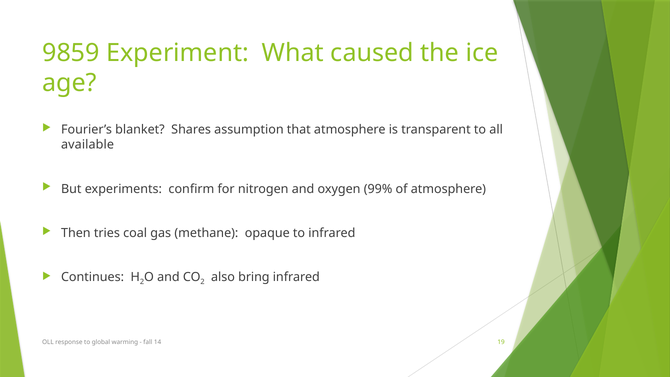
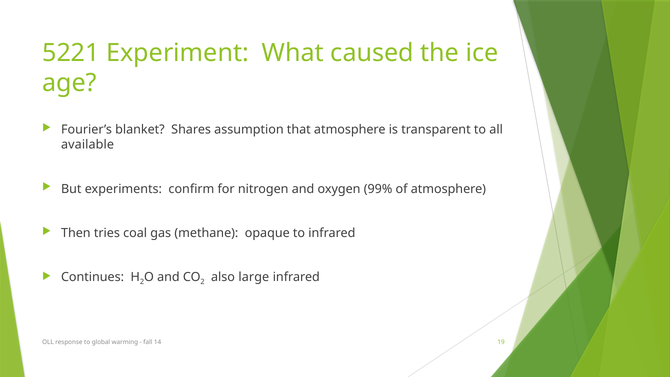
9859: 9859 -> 5221 (71, 53)
bring: bring -> large (254, 277)
